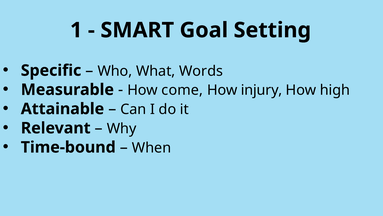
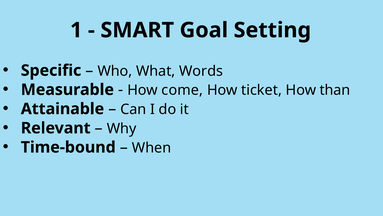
injury: injury -> ticket (261, 90)
high: high -> than (335, 90)
